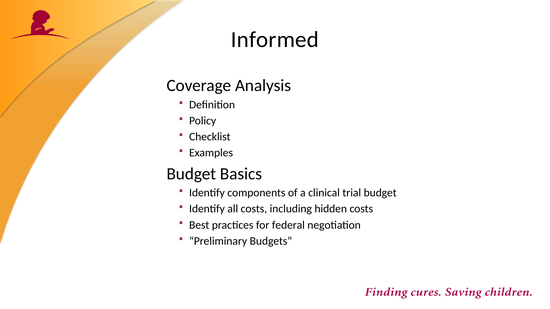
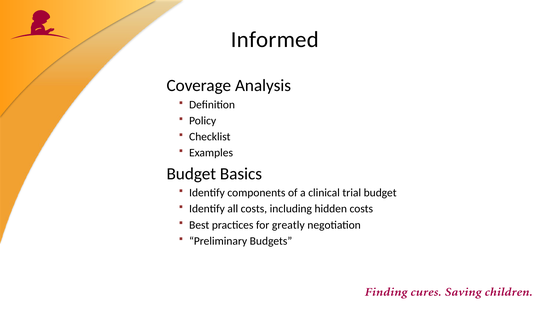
federal: federal -> greatly (288, 225)
